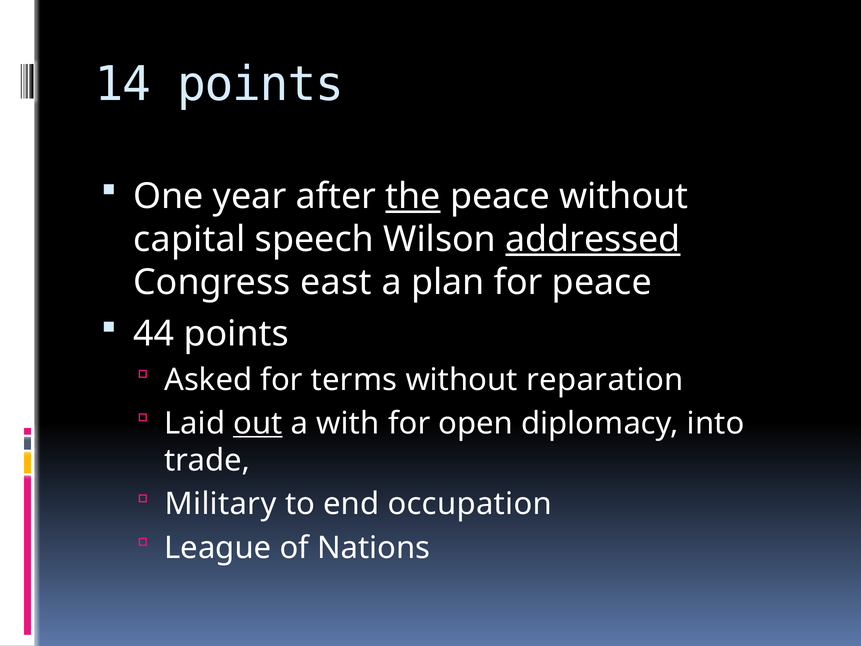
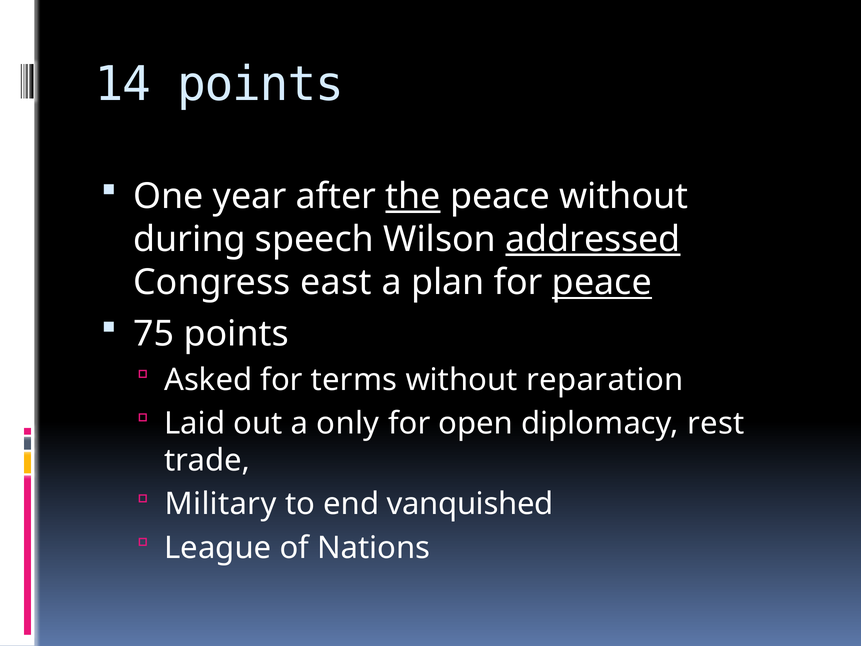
capital: capital -> during (190, 239)
peace underline: none -> present (602, 282)
44: 44 -> 75 (154, 334)
out underline: present -> none (258, 423)
with: with -> only (348, 423)
into: into -> rest (716, 423)
occupation: occupation -> vanquished (470, 504)
